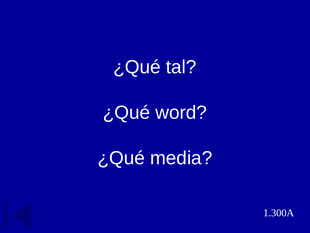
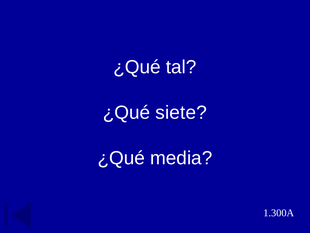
word: word -> siete (181, 112)
